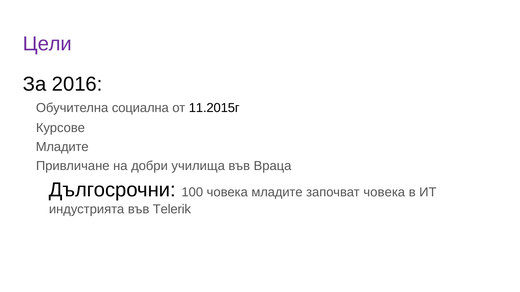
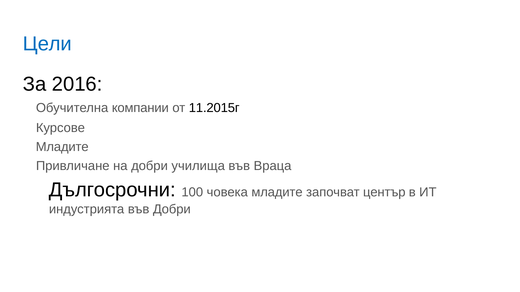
Цели colour: purple -> blue (47, 44)
социална: социална -> компании (140, 108)
започват човека: човека -> център (384, 192)
във Telerik: Telerik -> Добри (172, 209)
